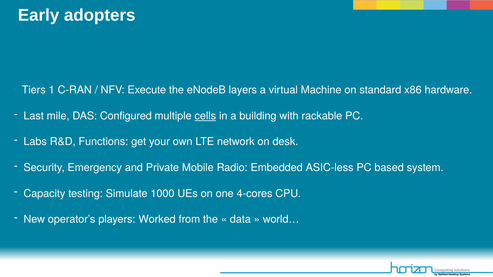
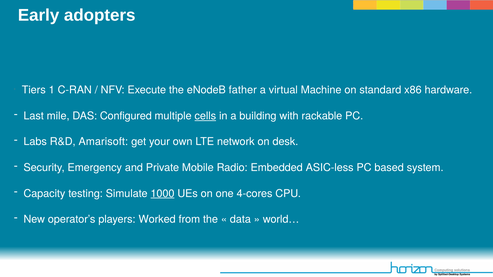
layers: layers -> father (243, 90)
Functions: Functions -> Amarisoft (103, 142)
1000 underline: none -> present (162, 194)
